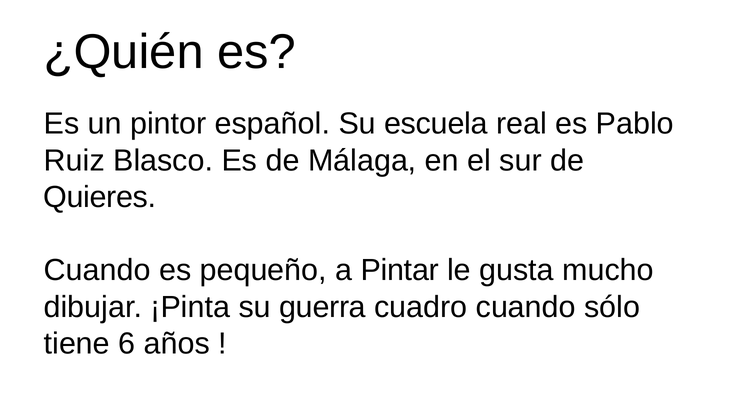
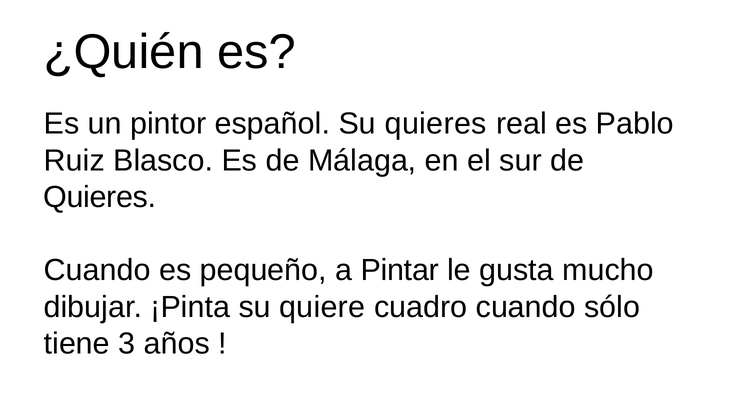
Su escuela: escuela -> quieres (436, 124)
guerra: guerra -> quiere (322, 307)
6: 6 -> 3 (127, 343)
